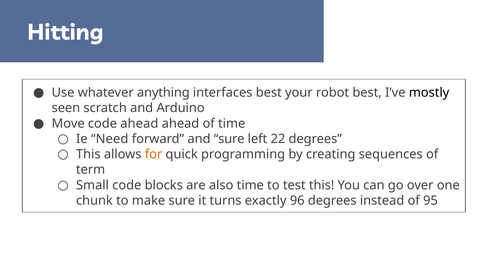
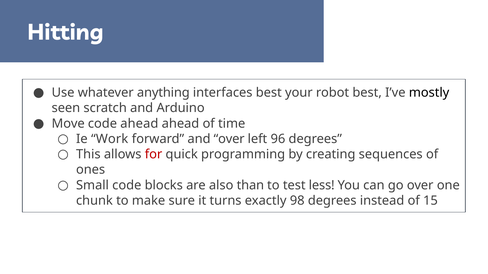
Need: Need -> Work (110, 139)
and sure: sure -> over (229, 139)
22: 22 -> 96 (278, 139)
for colour: orange -> red (154, 155)
term: term -> ones (91, 170)
also time: time -> than (250, 185)
test this: this -> less (322, 185)
96: 96 -> 98 (297, 201)
95: 95 -> 15 (430, 201)
